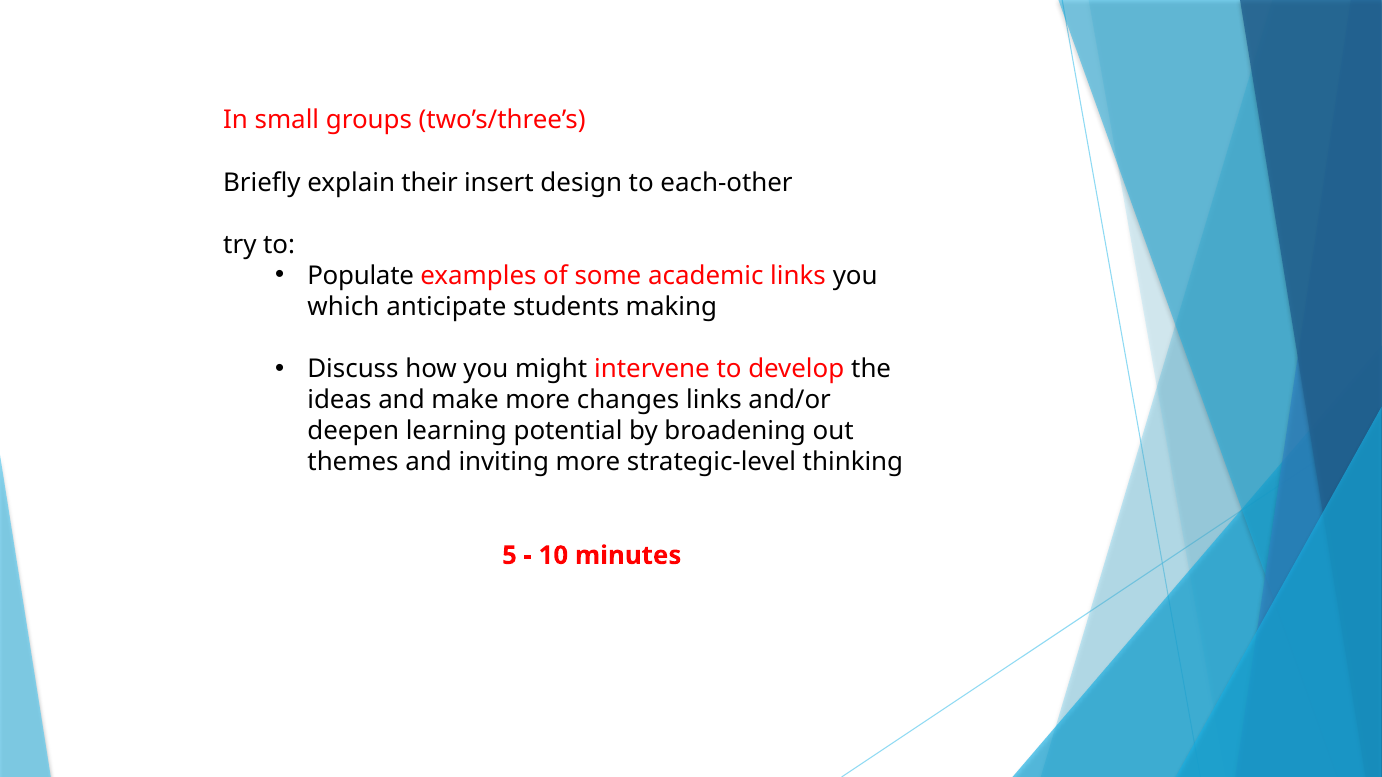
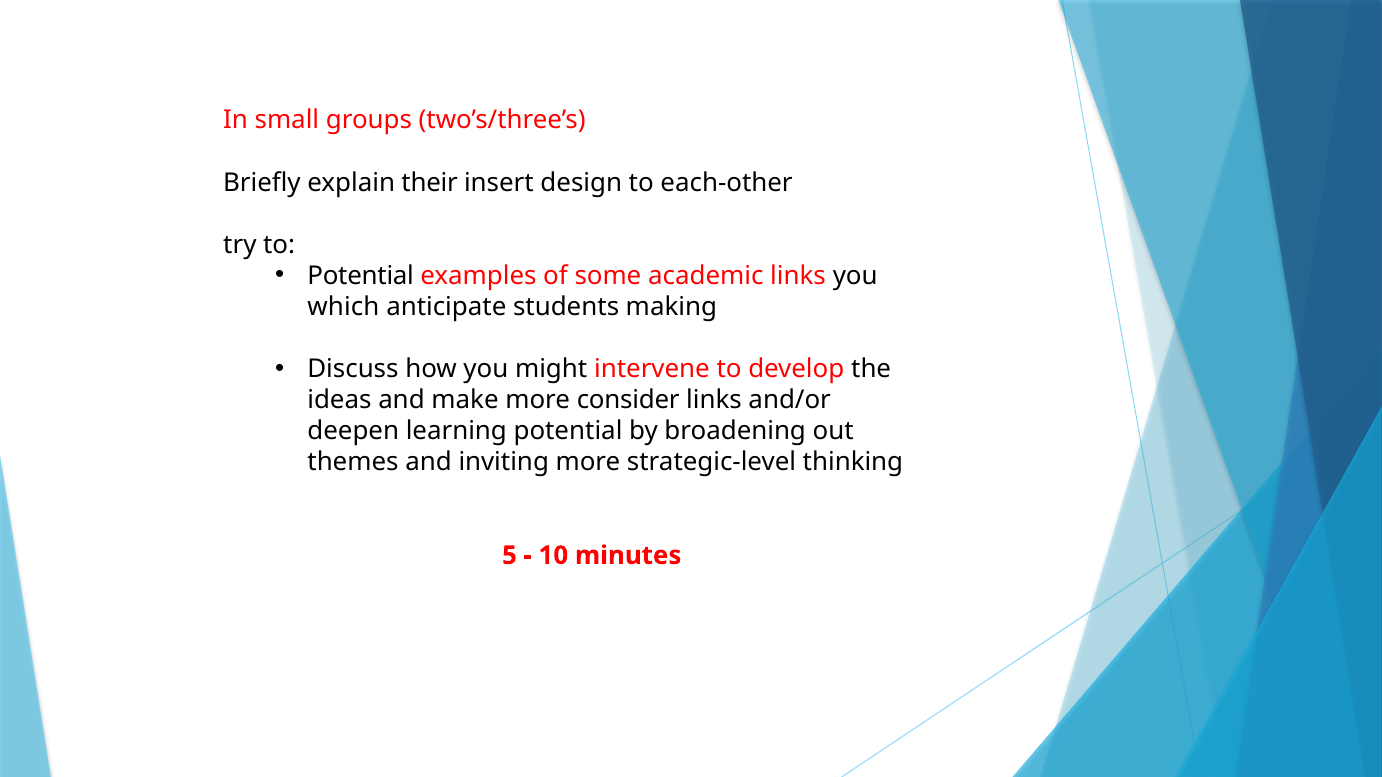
Populate: Populate -> Potential (361, 276)
changes: changes -> consider (628, 400)
